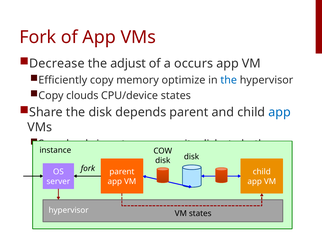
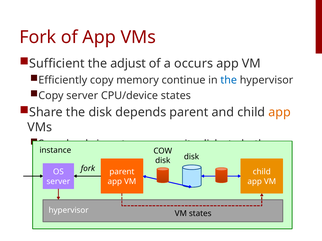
Decrease: Decrease -> Sufficient (57, 64)
optimize: optimize -> continue (184, 80)
Copy clouds: clouds -> server (82, 96)
app colour: blue -> orange (280, 113)
